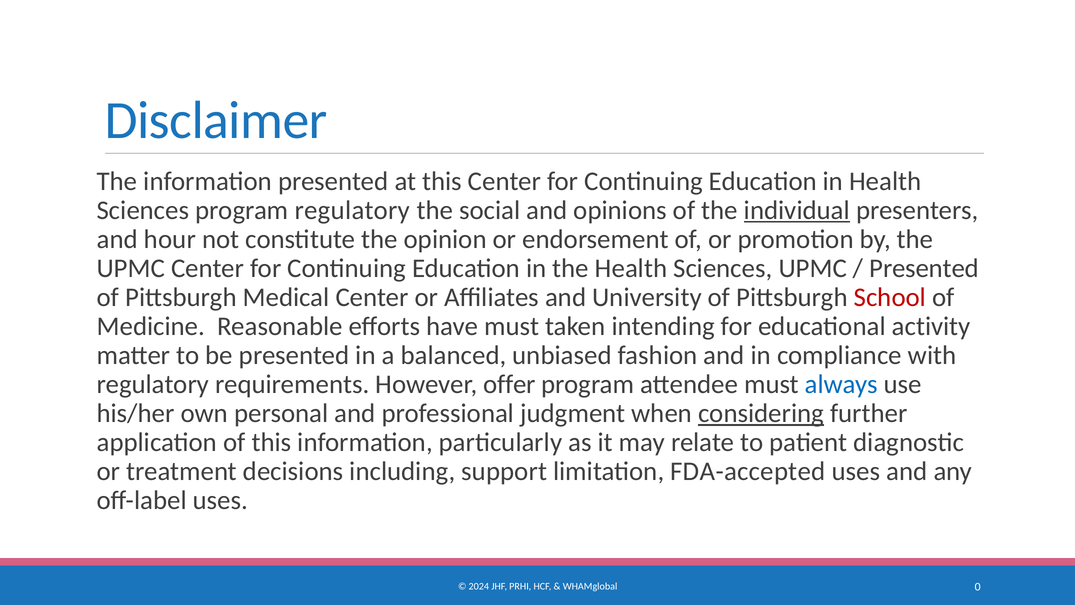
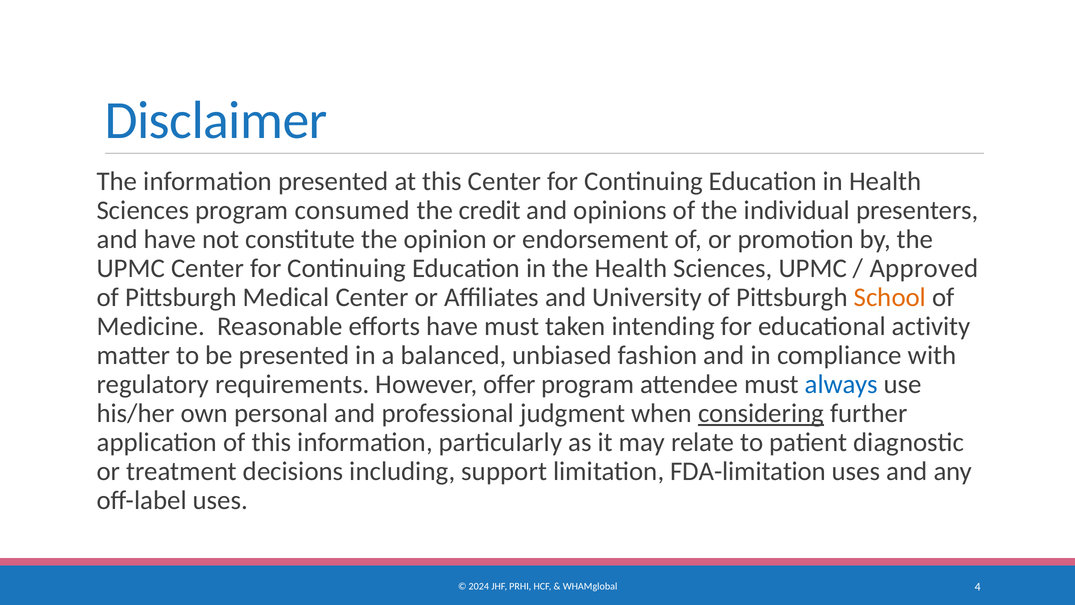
program regulatory: regulatory -> consumed (352, 210)
social: social -> credit (490, 210)
individual underline: present -> none (797, 210)
and hour: hour -> have (170, 239)
Presented: Presented -> Approved (924, 268)
School colour: red -> orange (890, 297)
FDA-accepted: FDA-accepted -> FDA-limitation (748, 471)
0: 0 -> 4 (978, 586)
